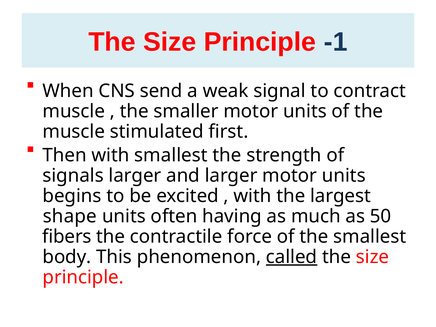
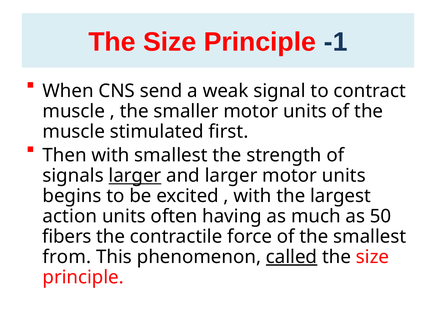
larger underline: none -> present (135, 176)
shape: shape -> action (70, 216)
body: body -> from (67, 257)
